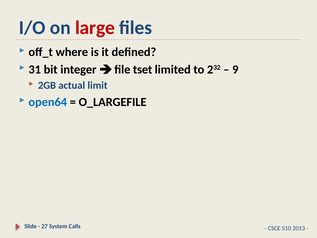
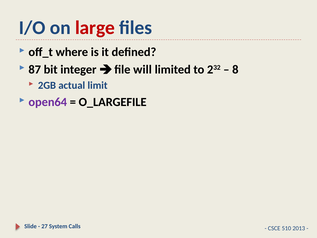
31: 31 -> 87 (35, 70)
tset: tset -> will (143, 70)
9: 9 -> 8 (235, 70)
open64 colour: blue -> purple (48, 102)
